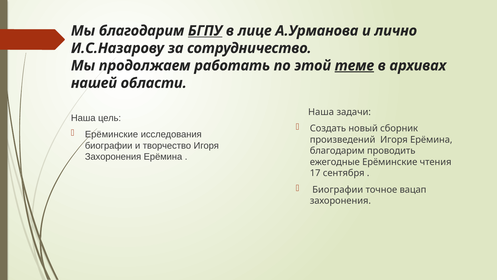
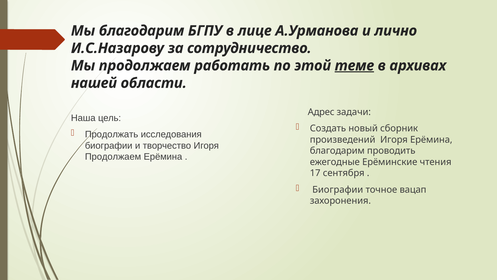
БГПУ underline: present -> none (205, 31)
Наша: Наша -> Адрес (321, 112)
Ерёминские: Ерёминские -> Продолжать (112, 134)
Захоронения: Захоронения -> Продолжаем (113, 157)
